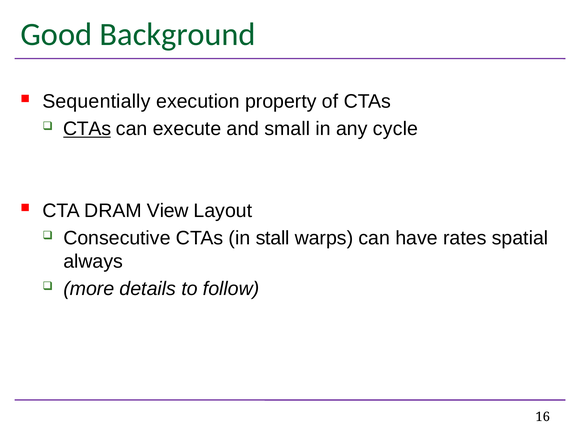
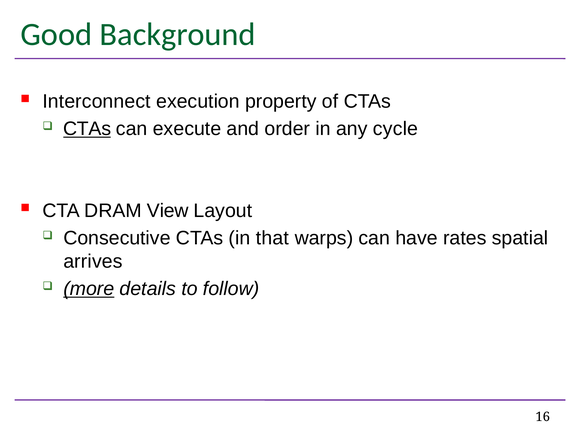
Sequentially: Sequentially -> Interconnect (97, 101)
small: small -> order (287, 129)
stall: stall -> that (272, 238)
always: always -> arrives (93, 261)
more underline: none -> present (89, 289)
